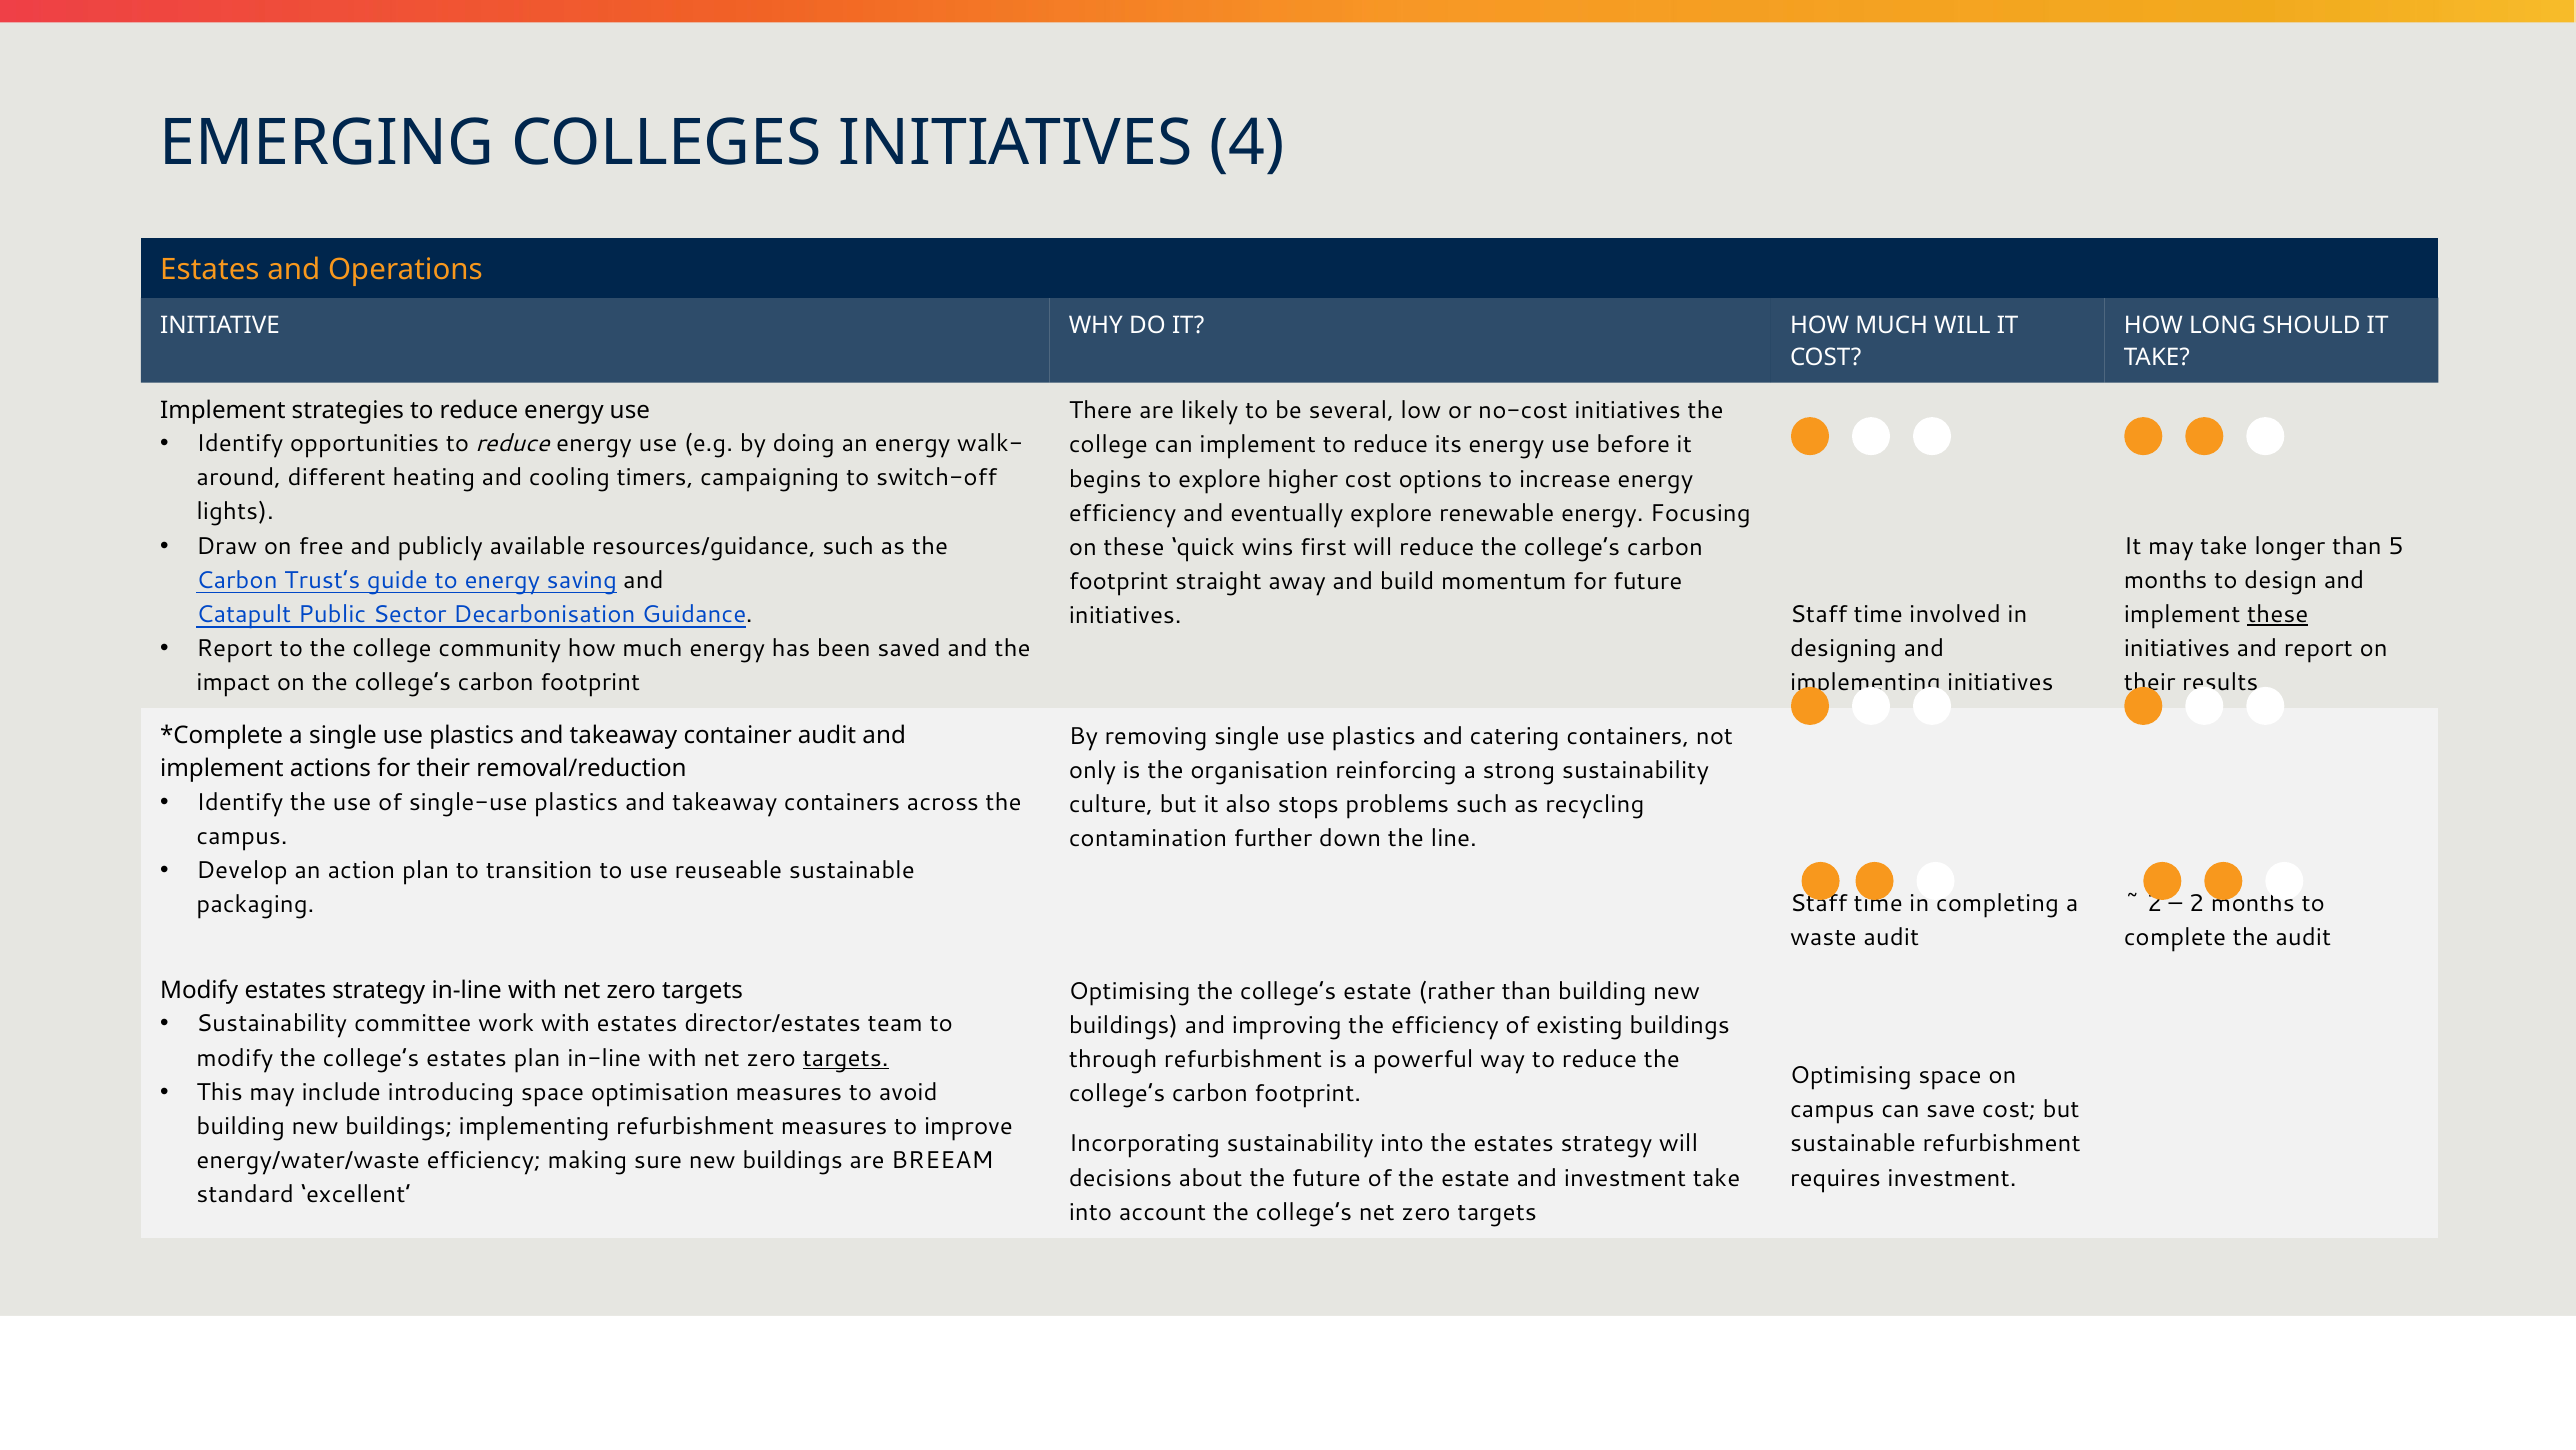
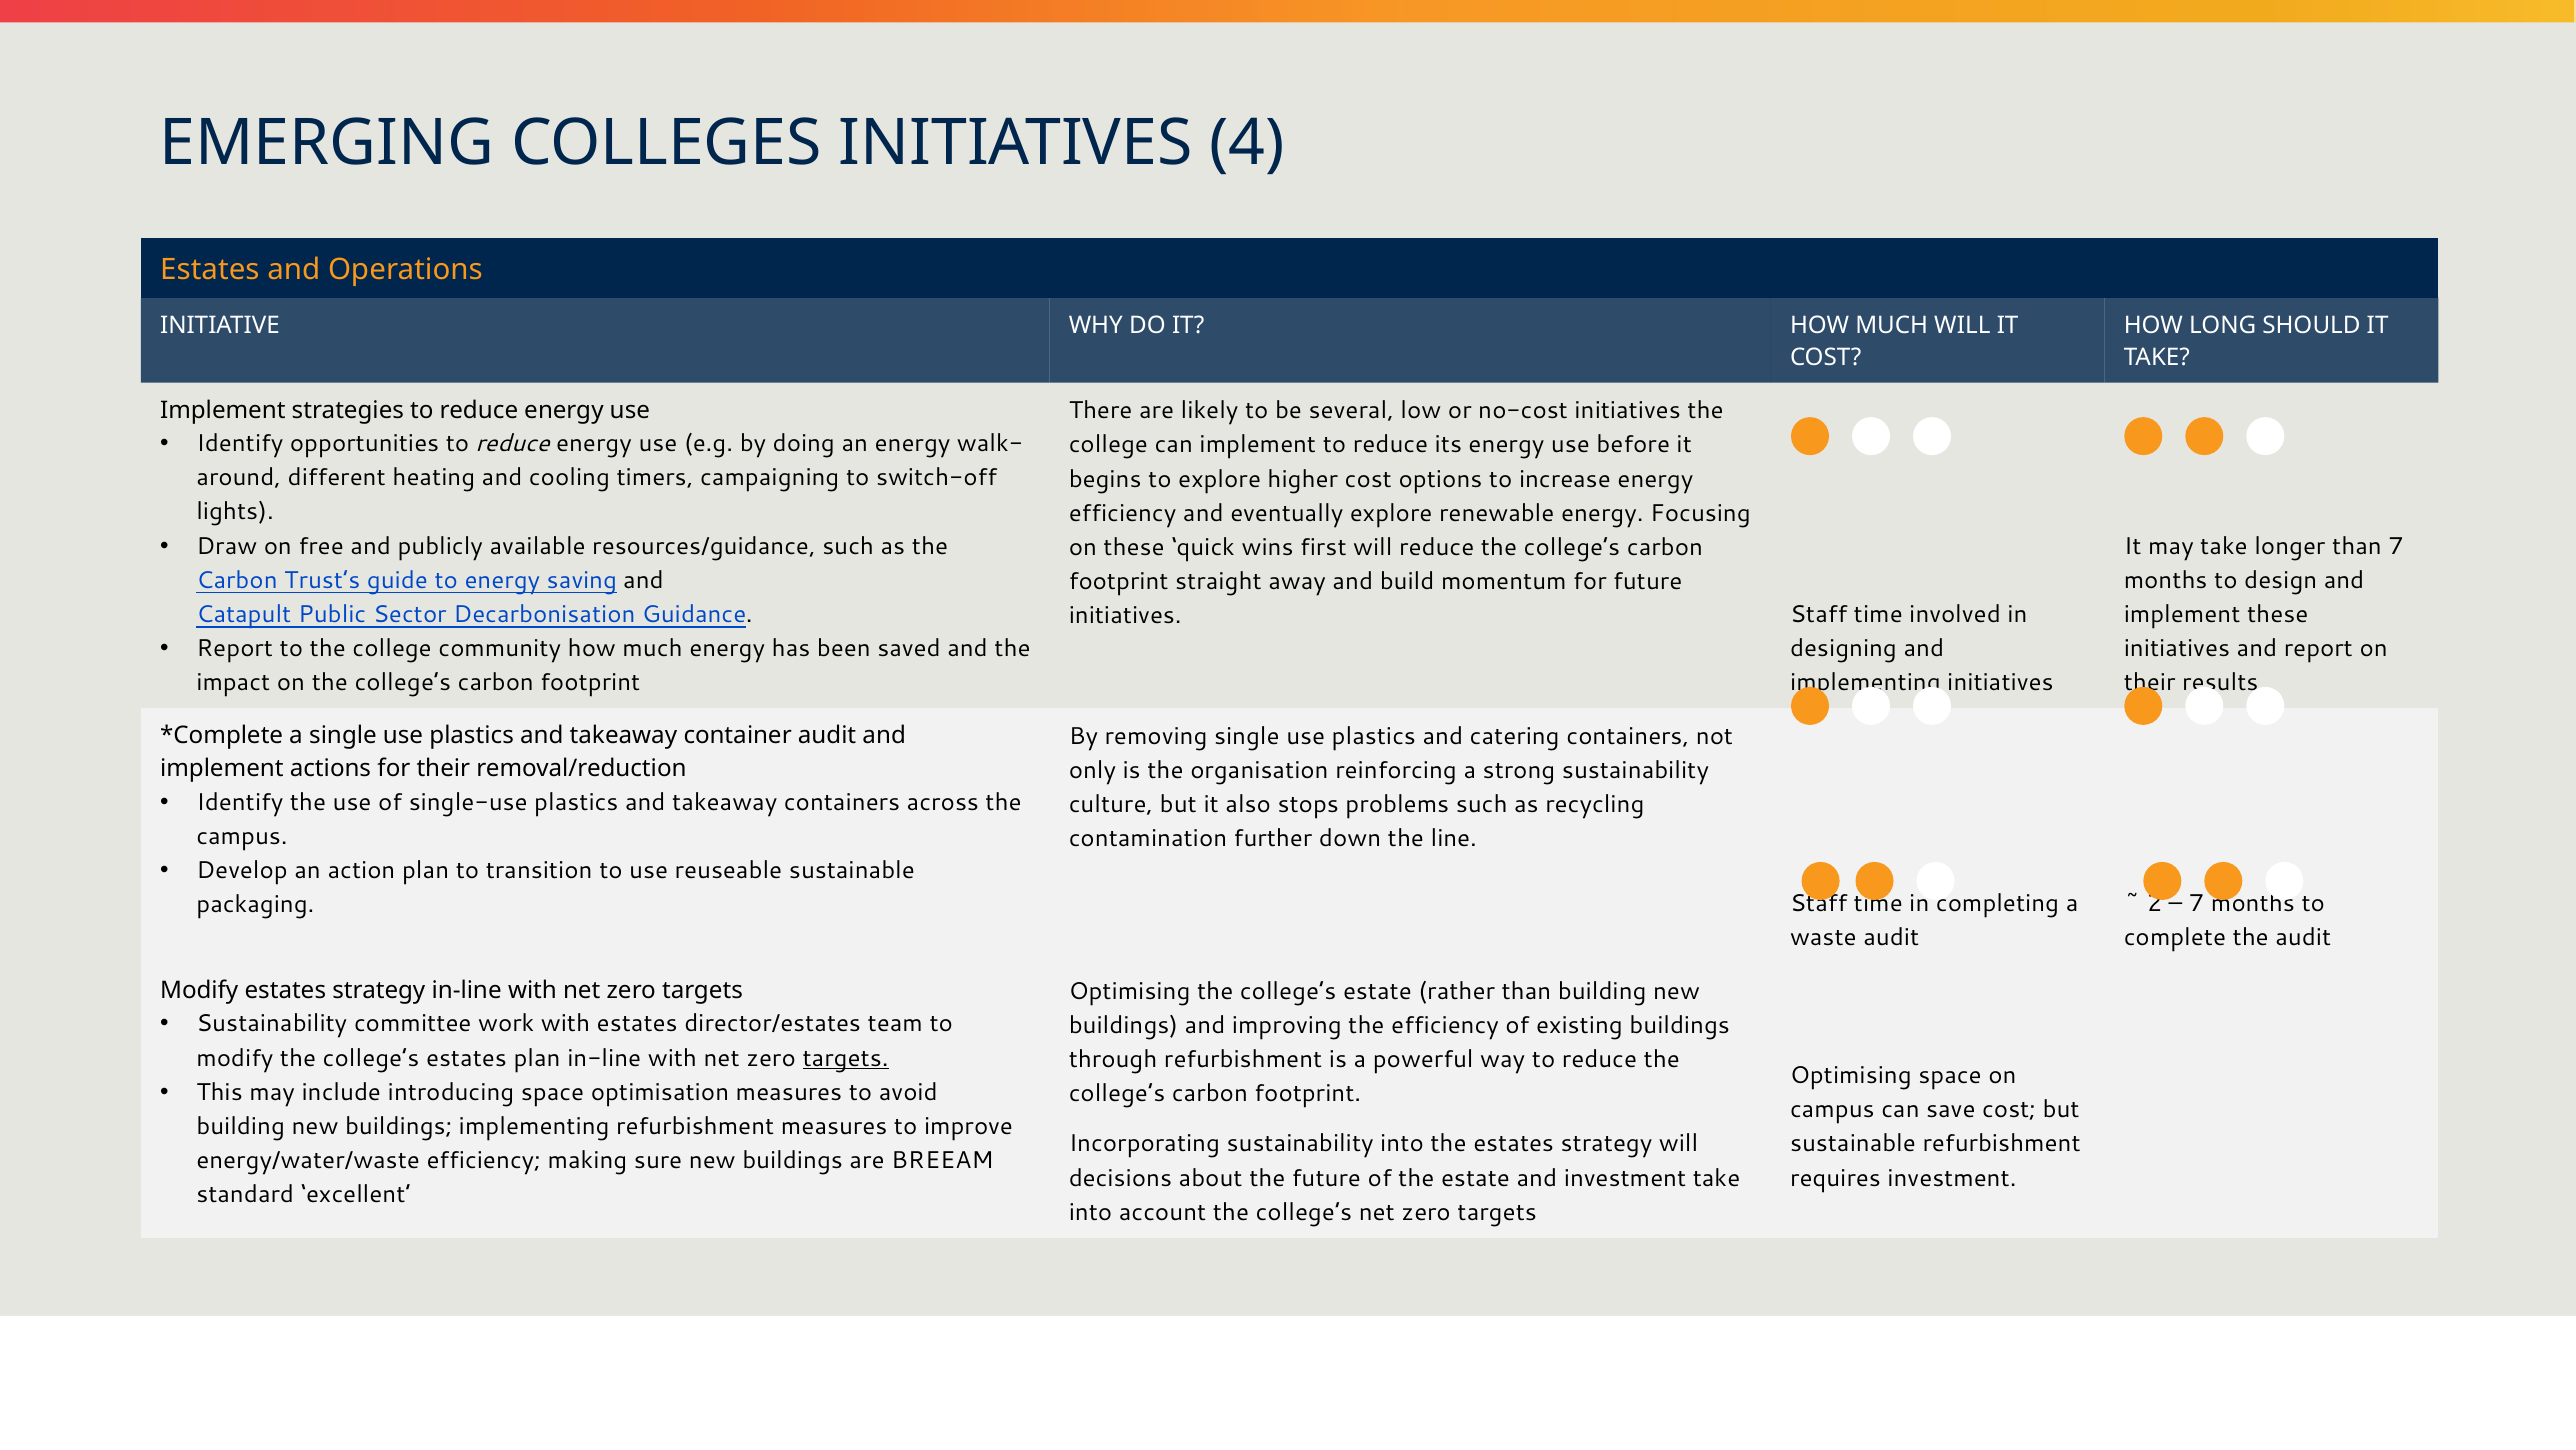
than 5: 5 -> 7 (2396, 546)
these underline: present -> none (2278, 614)
2: 2 -> 7 (2197, 903)
